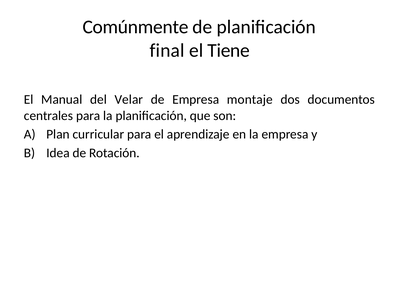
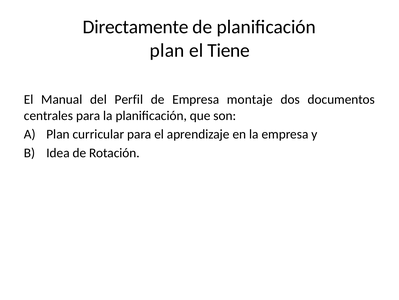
Comúnmente: Comúnmente -> Directamente (136, 27)
final: final -> plan (167, 50)
Velar: Velar -> Perfil (129, 99)
